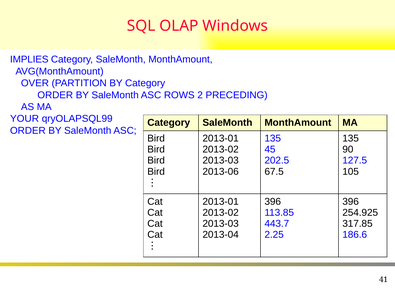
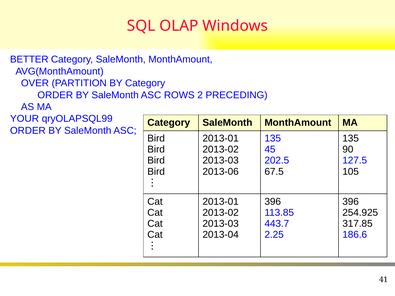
IMPLIES: IMPLIES -> BETTER (29, 60)
